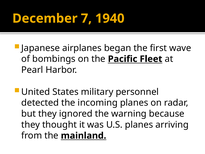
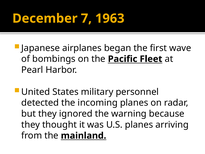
1940: 1940 -> 1963 (110, 18)
